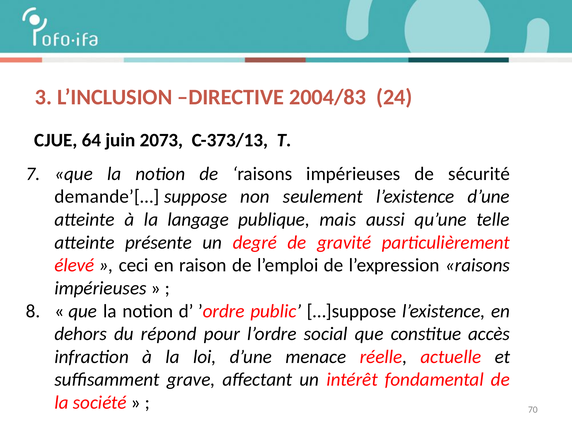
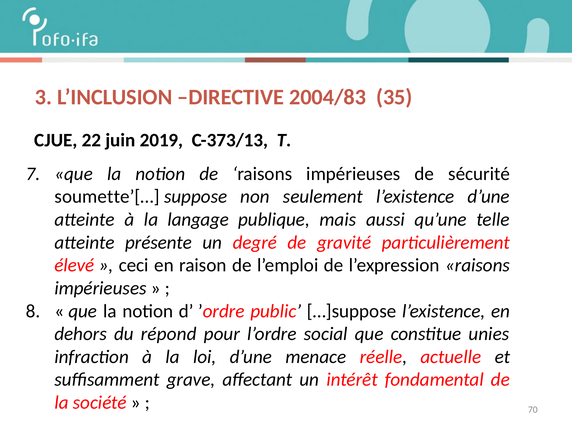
24: 24 -> 35 (394, 97)
64: 64 -> 22 (91, 140)
2073: 2073 -> 2019 (161, 140)
demande’[…: demande’[… -> soumette’[… (107, 197)
accès: accès -> unies (489, 334)
